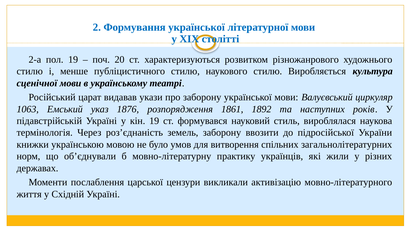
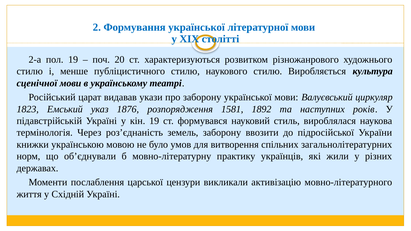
1063: 1063 -> 1823 (28, 109)
1861: 1861 -> 1581 (232, 109)
